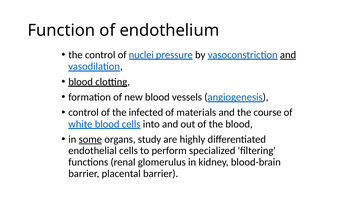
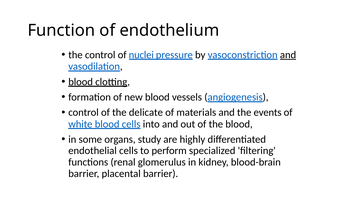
infected: infected -> delicate (146, 112)
course: course -> events (268, 112)
some underline: present -> none (90, 139)
